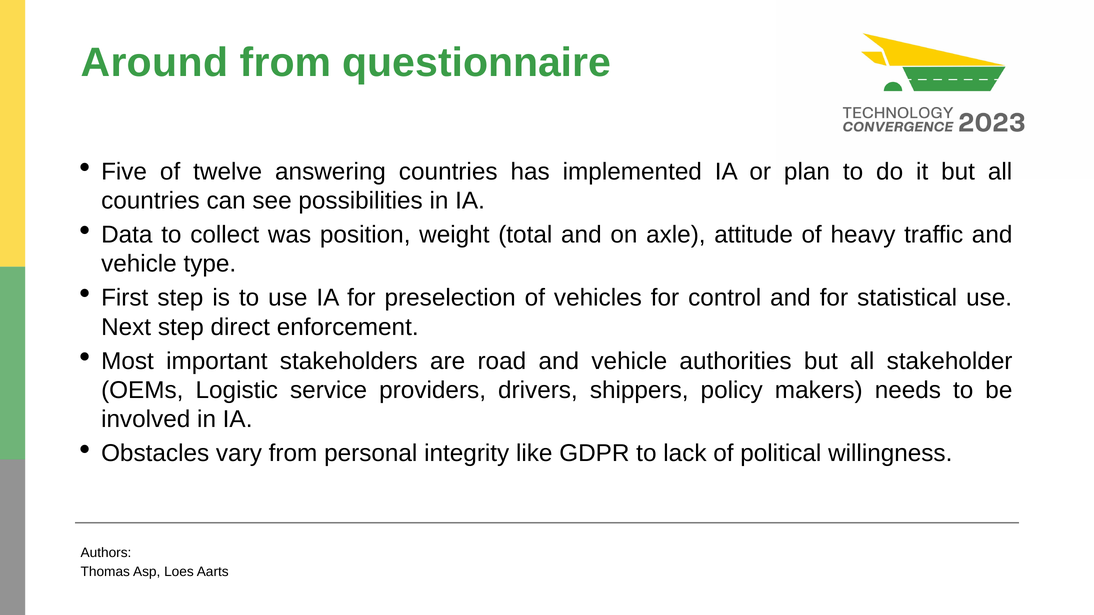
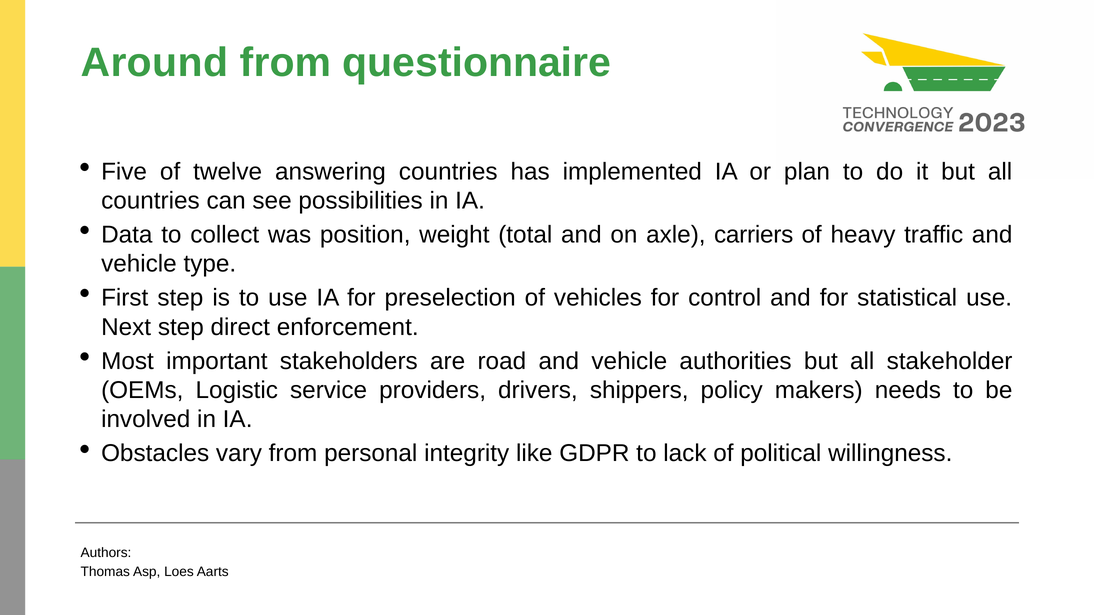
attitude: attitude -> carriers (754, 235)
